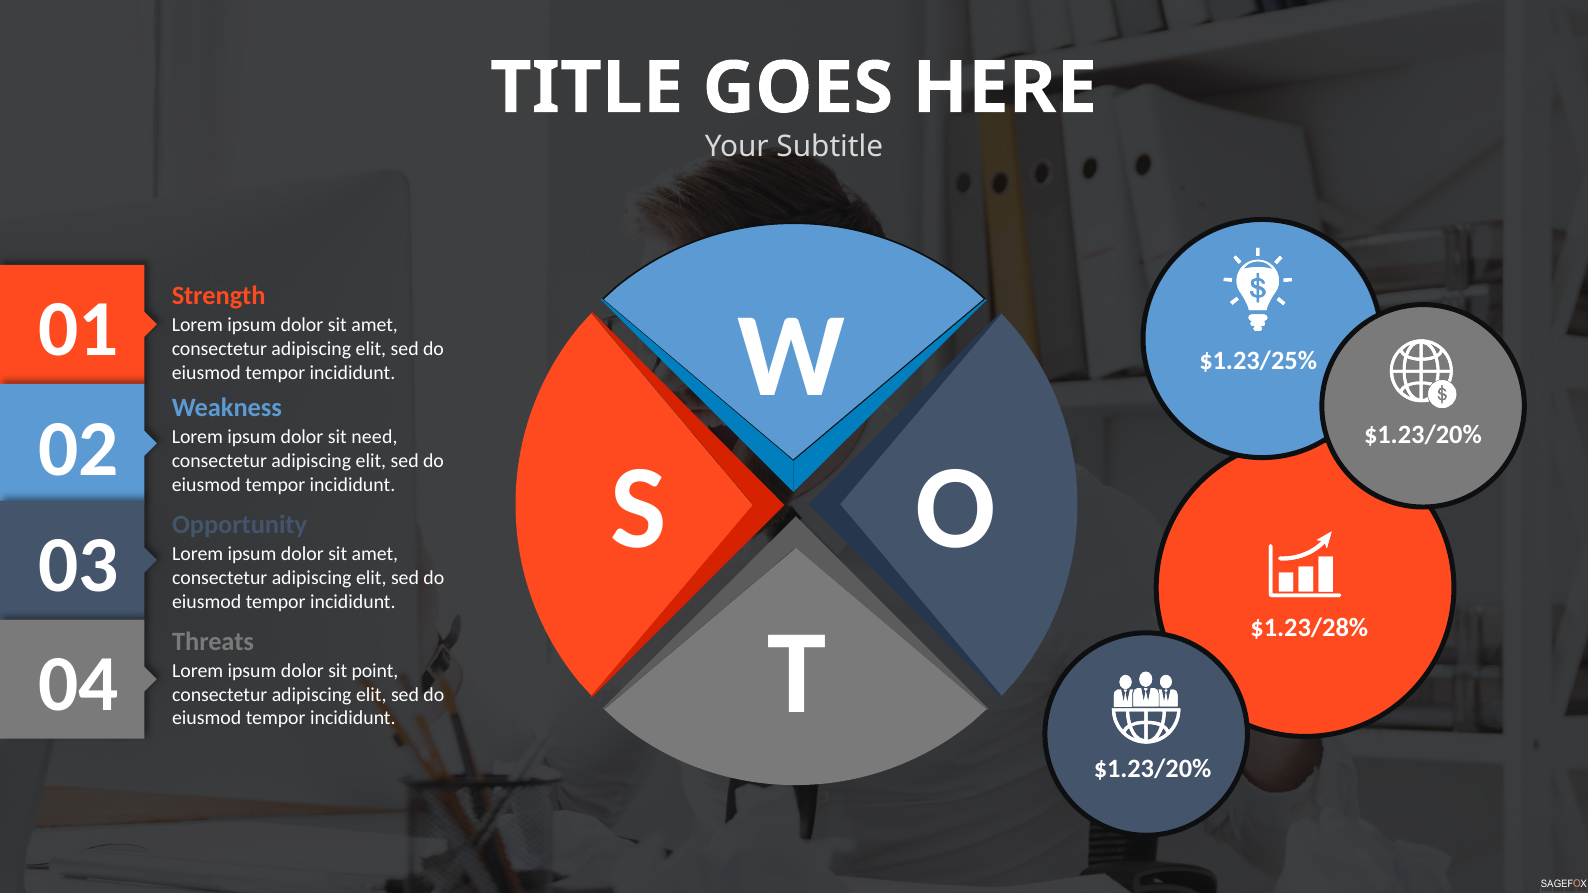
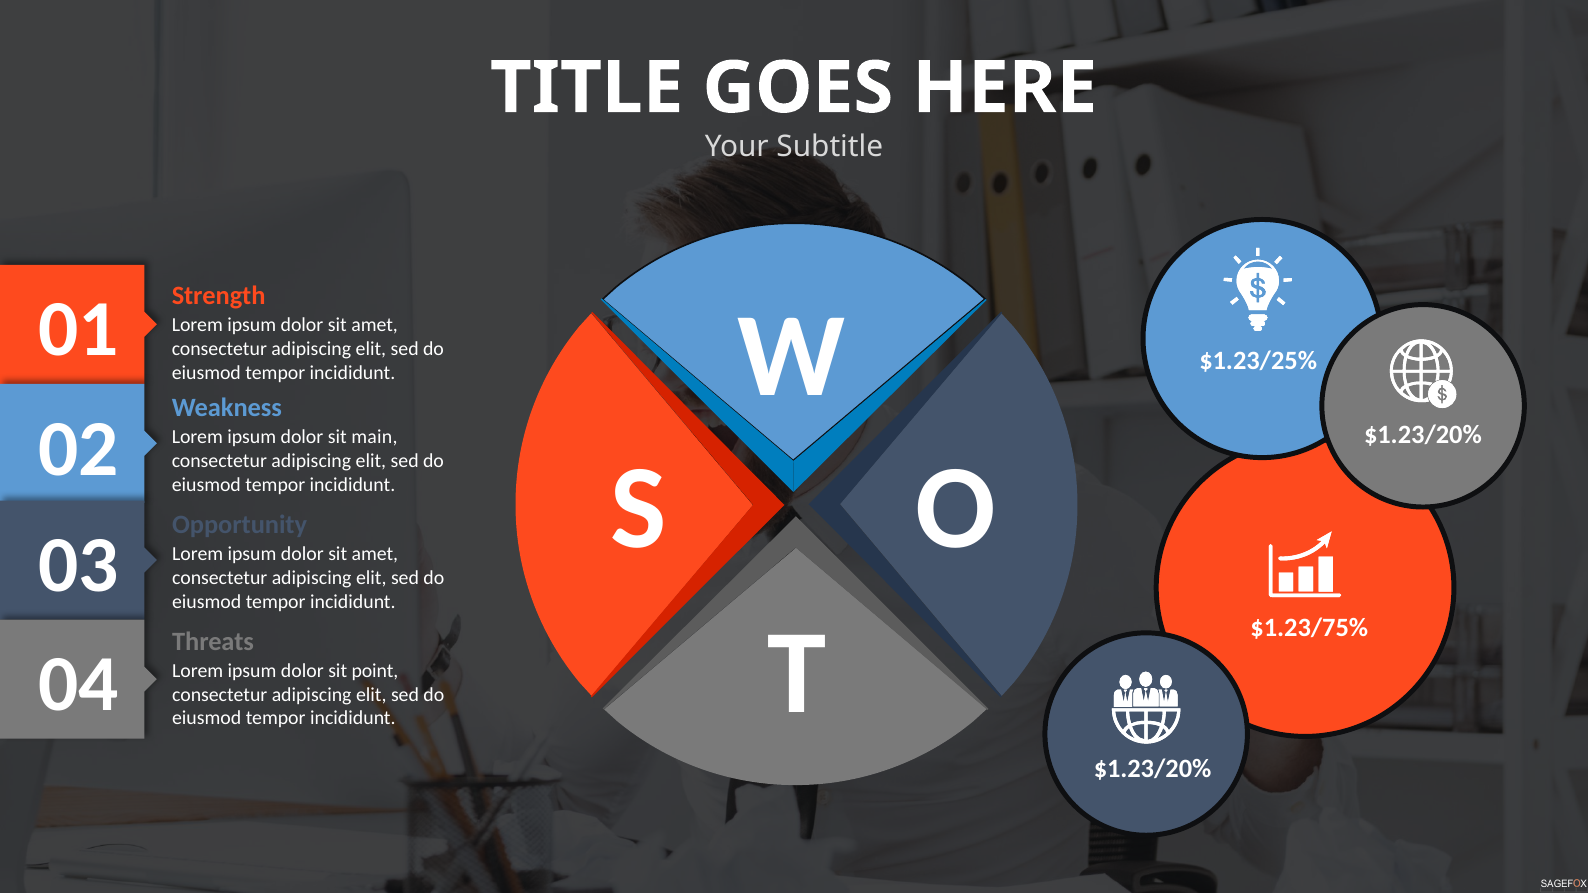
need: need -> main (374, 437)
$1.23/28%: $1.23/28% -> $1.23/75% (1309, 628)
